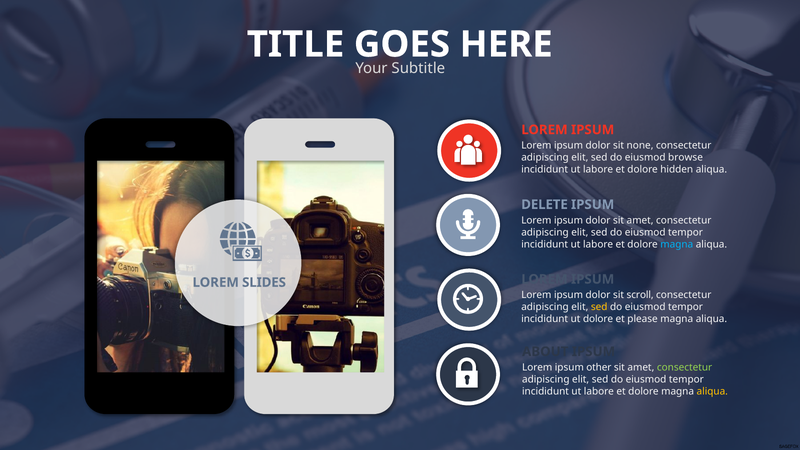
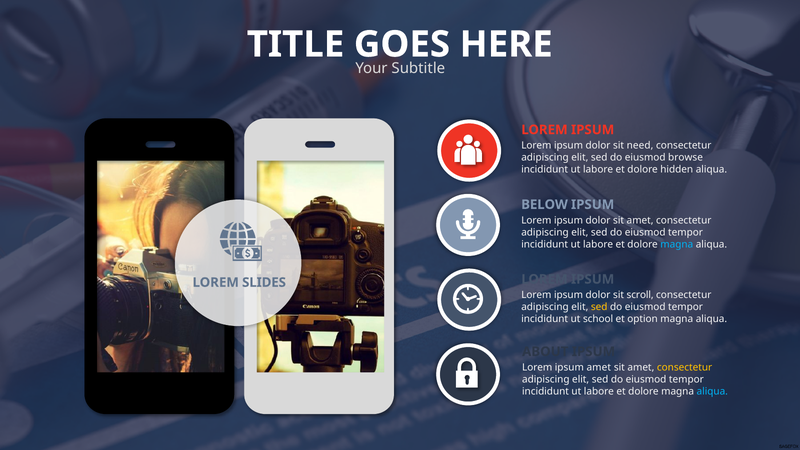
none: none -> need (640, 146)
DELETE: DELETE -> BELOW (544, 205)
ut dolore: dolore -> school (598, 319)
please: please -> option (643, 319)
ipsum other: other -> amet (599, 367)
consectetur colour: light green -> yellow (685, 367)
aliqua colour: yellow -> light blue (712, 391)
